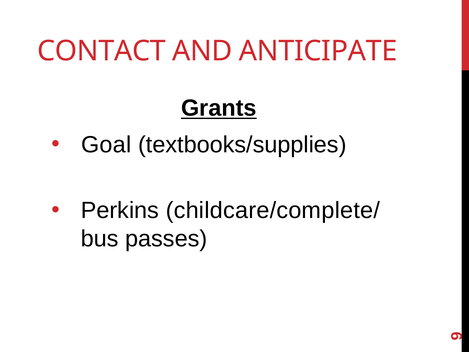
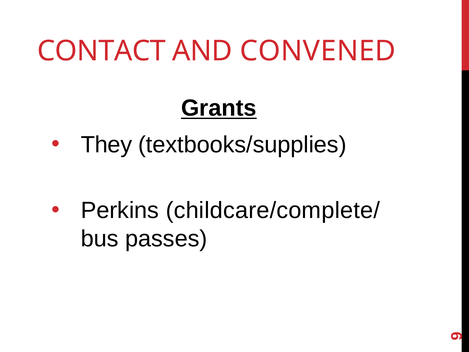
ANTICIPATE: ANTICIPATE -> CONVENED (318, 51)
Goal: Goal -> They (106, 145)
